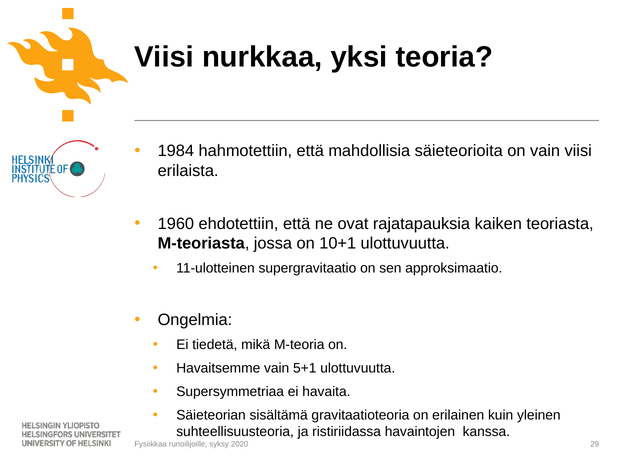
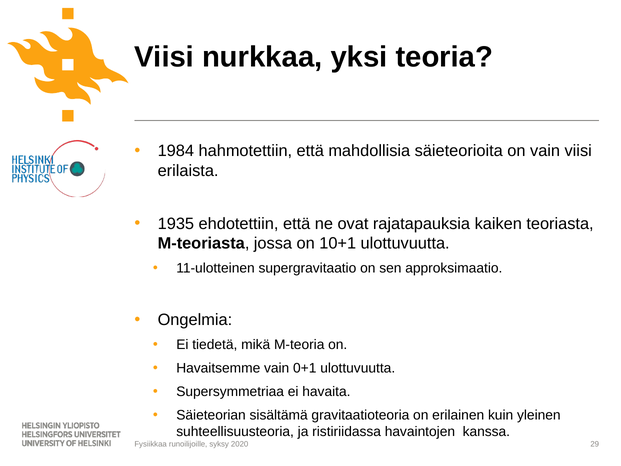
1960: 1960 -> 1935 (176, 224)
5+1: 5+1 -> 0+1 (305, 368)
